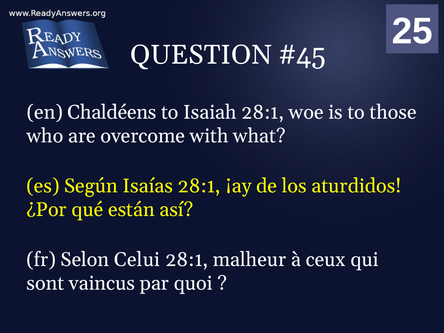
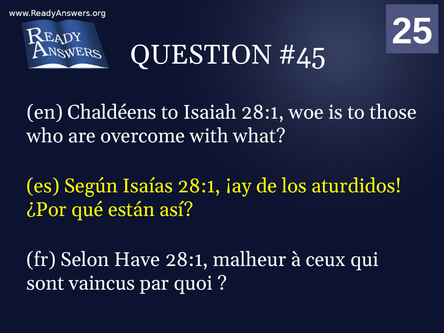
Celui: Celui -> Have (137, 260)
